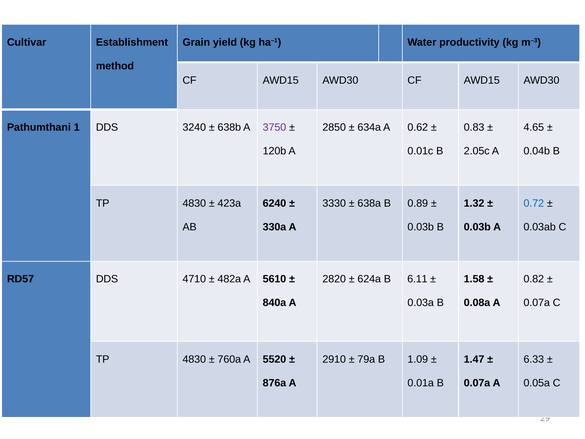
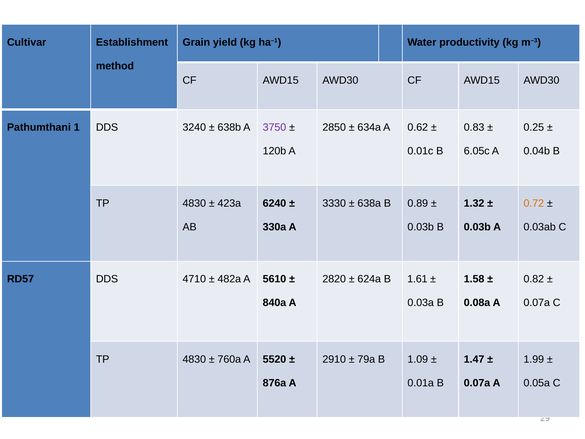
4.65: 4.65 -> 0.25 (534, 127)
2.05c: 2.05c -> 6.05c (477, 151)
0.72 colour: blue -> orange (534, 203)
6.11: 6.11 -> 1.61 (417, 279)
6.33: 6.33 -> 1.99 (534, 359)
